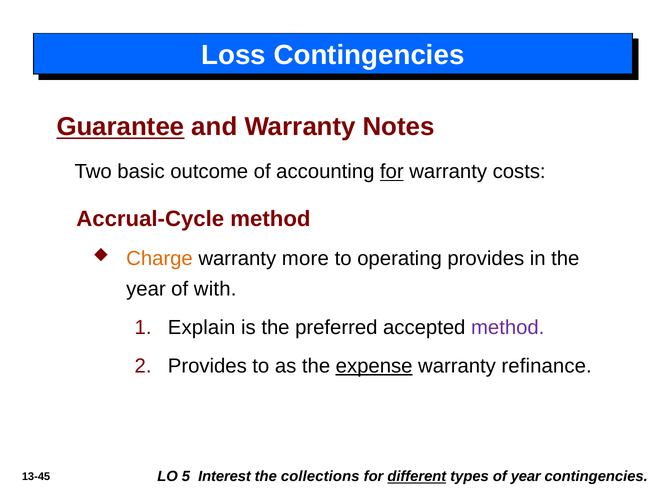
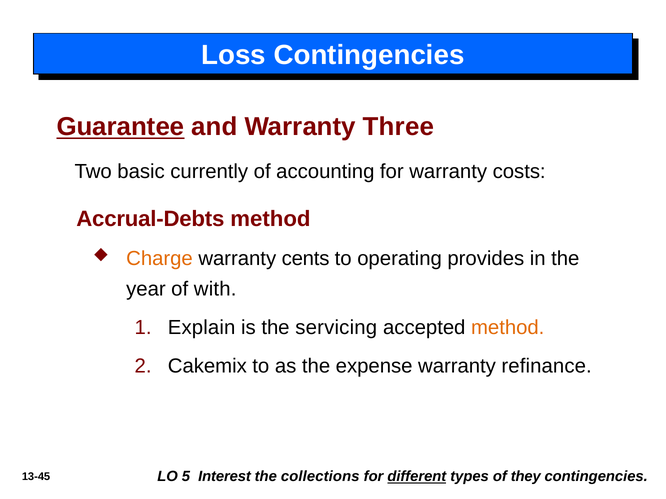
Notes: Notes -> Three (399, 127)
outcome: outcome -> currently (209, 172)
for underline: present -> none (392, 172)
Accrual-Cycle: Accrual-Cycle -> Accrual-Debts (150, 219)
more: more -> cents (306, 259)
preferred: preferred -> servicing (336, 328)
method colour: purple -> orange (508, 328)
Provides: Provides -> Cakemix (207, 366)
expense underline: present -> none (374, 366)
of year: year -> they (526, 477)
